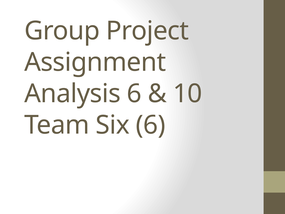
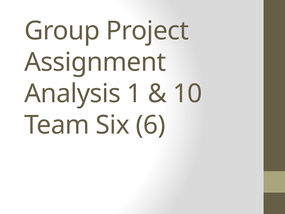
Analysis 6: 6 -> 1 (134, 94)
